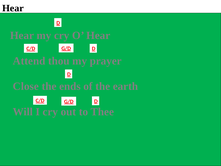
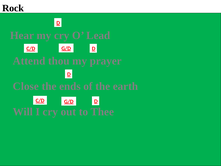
Hear: Hear -> Rock (13, 8)
O Hear: Hear -> Lead (98, 35)
